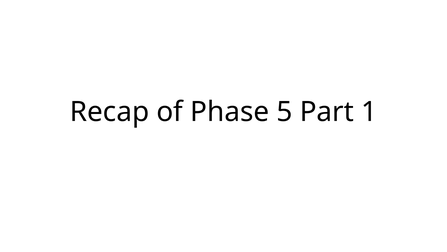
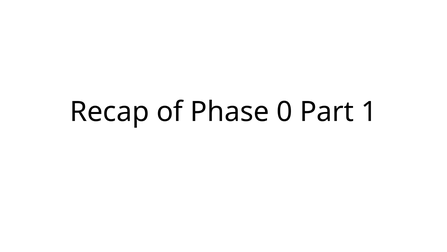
5: 5 -> 0 (284, 112)
